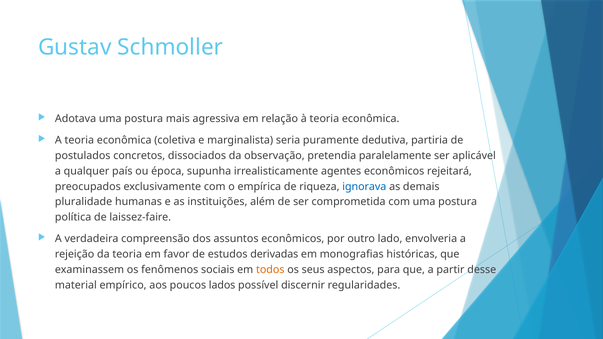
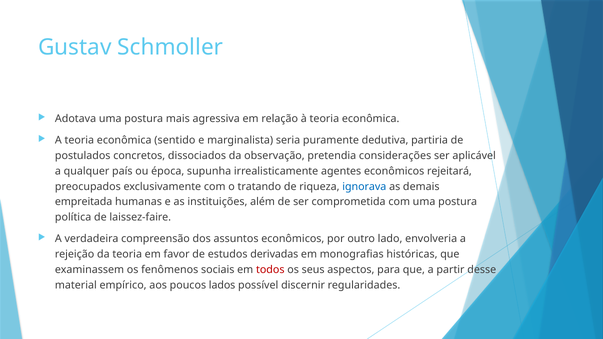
coletiva: coletiva -> sentido (175, 141)
paralelamente: paralelamente -> considerações (395, 156)
empírica: empírica -> tratando (259, 187)
pluralidade: pluralidade -> empreitada (84, 202)
todos colour: orange -> red (270, 270)
